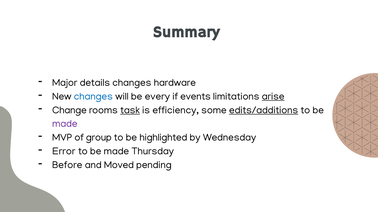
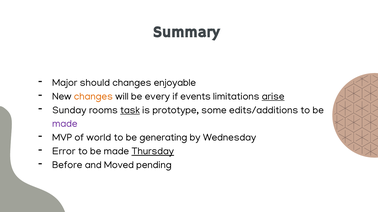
details: details -> should (95, 83)
hardware: hardware -> enjoyable (175, 83)
changes colour: blue -> orange (93, 97)
Change: Change -> Sunday (69, 110)
efficiency: efficiency -> prototype (176, 110)
edits/additions underline: present -> none (264, 110)
group: group -> world (99, 138)
highlighted: highlighted -> generating (163, 138)
Thursday underline: none -> present (153, 152)
